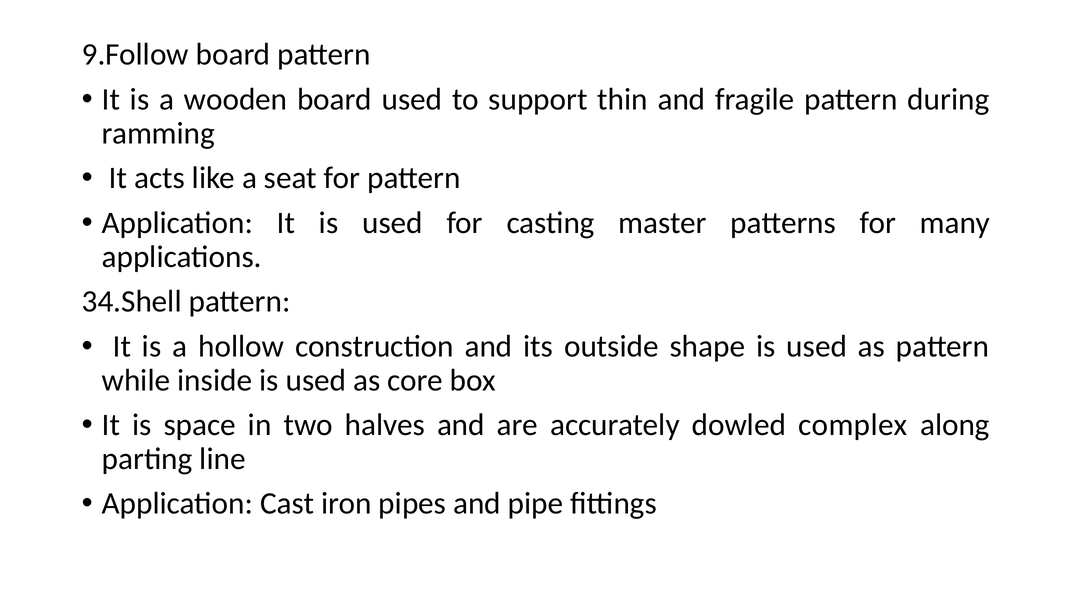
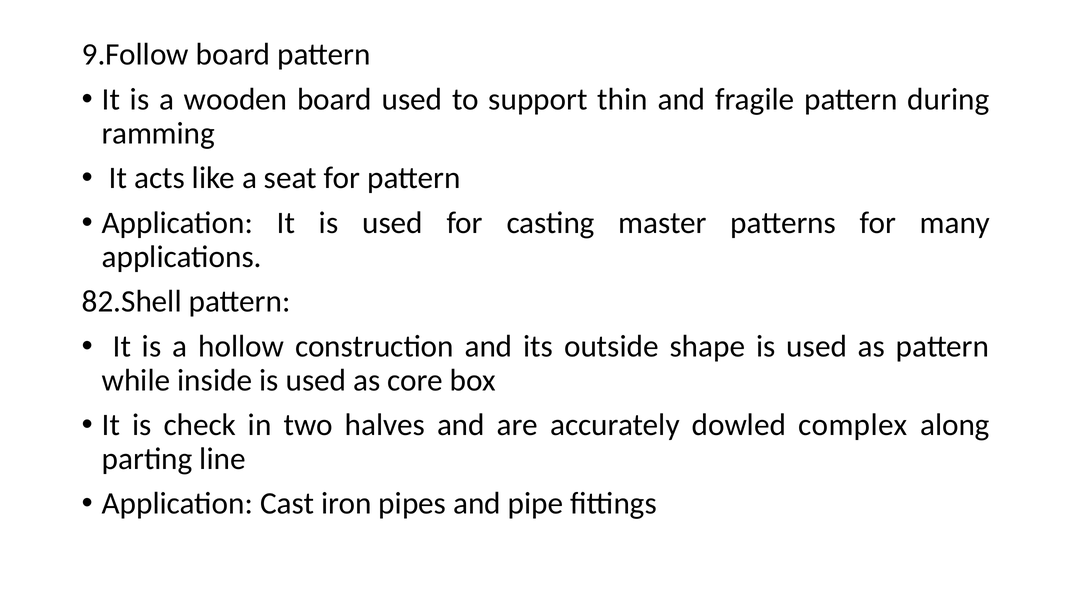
34.Shell: 34.Shell -> 82.Shell (132, 302)
space: space -> check (200, 425)
